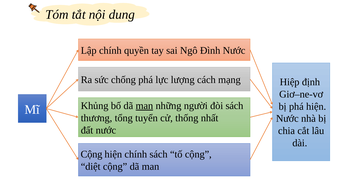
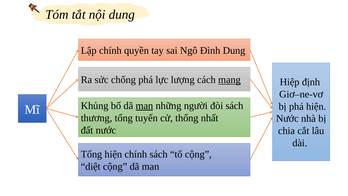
Đình Nước: Nước -> Dung (234, 50)
mạng underline: none -> present (229, 80)
Cộng: Cộng -> Tổng (91, 154)
